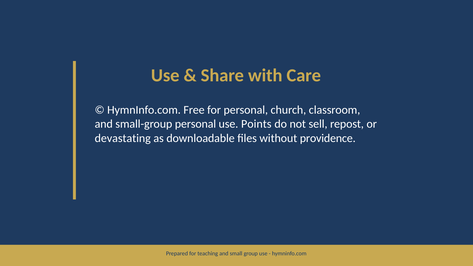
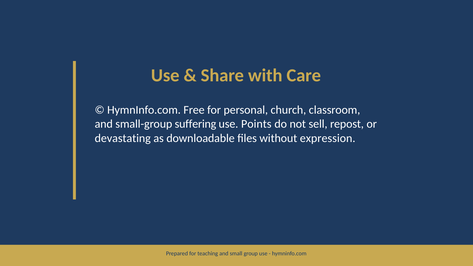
small-group personal: personal -> suffering (196, 124)
providence: providence -> expression (328, 138)
